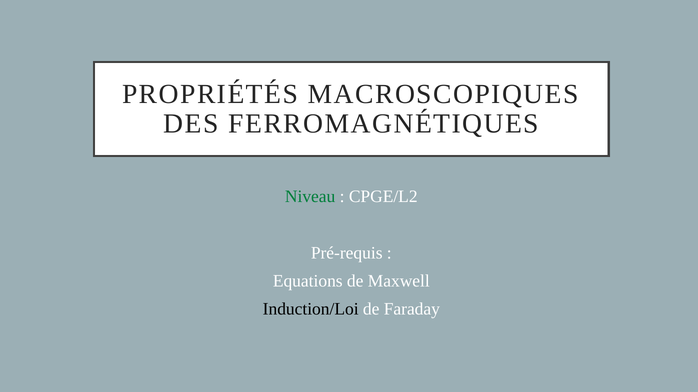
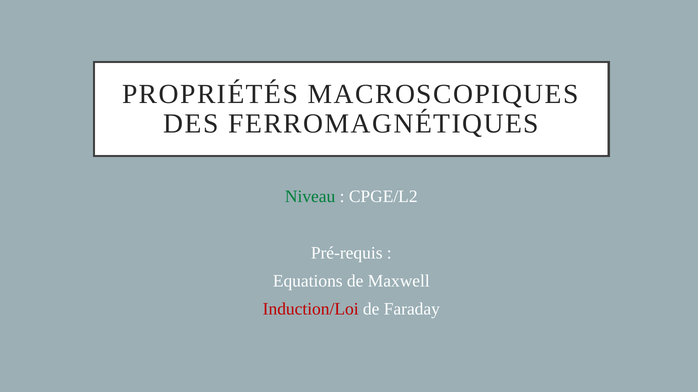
Induction/Loi colour: black -> red (311, 310)
